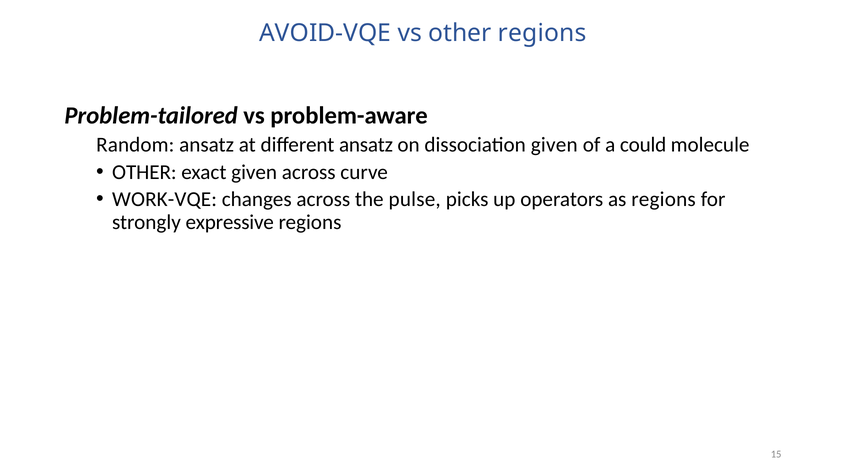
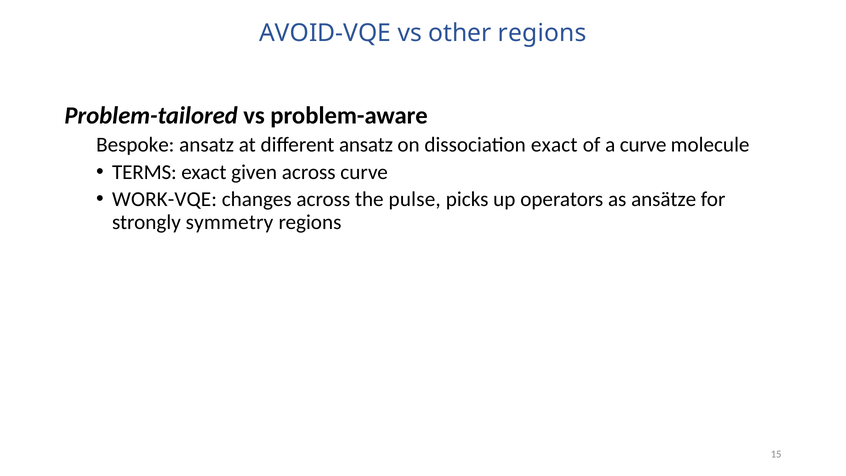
Random: Random -> Bespoke (135, 145)
dissociation given: given -> exact (554, 145)
a could: could -> curve (643, 145)
OTHER: OTHER -> TERMS (144, 172)
as regions: regions -> ansätze (664, 199)
expressive: expressive -> symmetry (230, 222)
